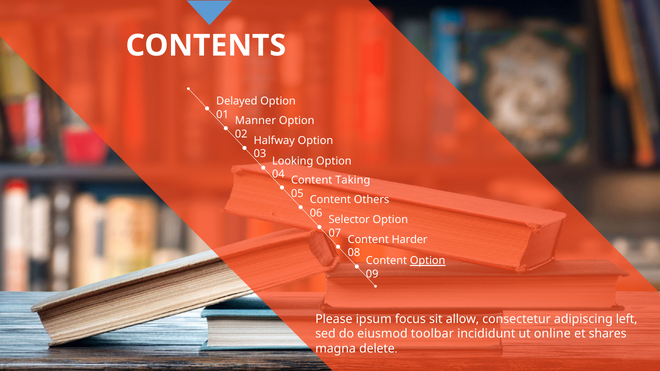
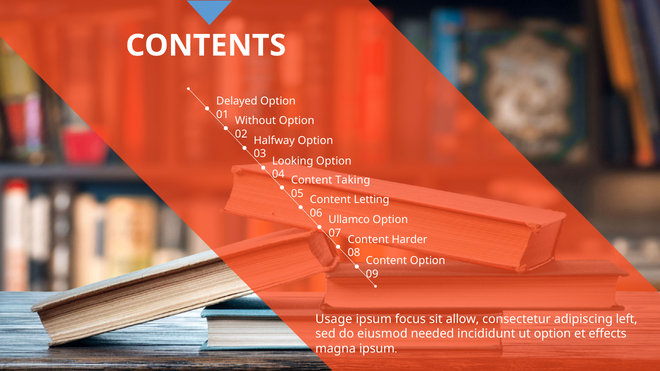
Manner: Manner -> Without (255, 121)
Others: Others -> Letting (372, 200)
Selector: Selector -> Ullamco (349, 220)
Option underline: present -> none (428, 261)
Please: Please -> Usage (334, 319)
toolbar: toolbar -> needed (432, 334)
ut online: online -> option (552, 334)
shares: shares -> effects (608, 334)
magna delete: delete -> ipsum (377, 349)
